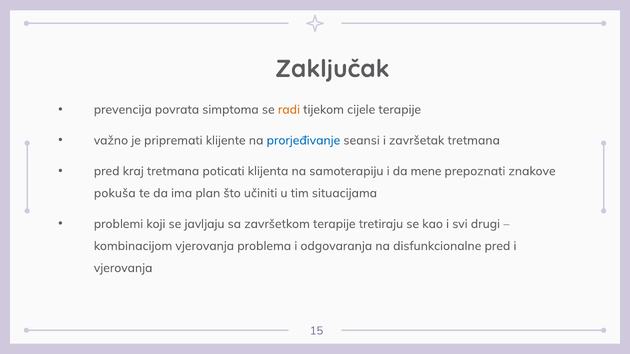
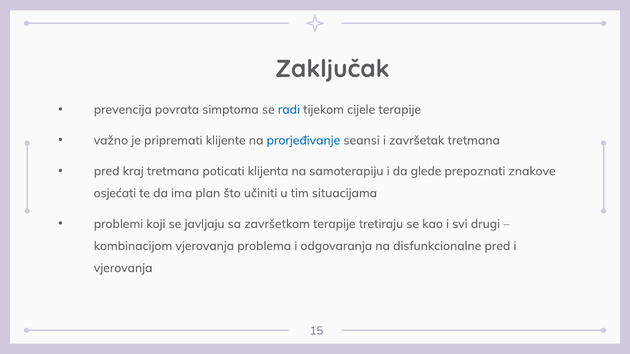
radi colour: orange -> blue (289, 110)
mene: mene -> glede (426, 171)
pokuša: pokuša -> osjećati (115, 193)
